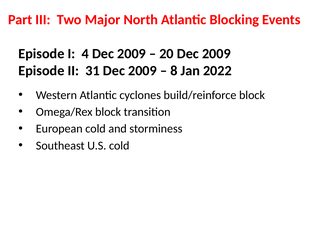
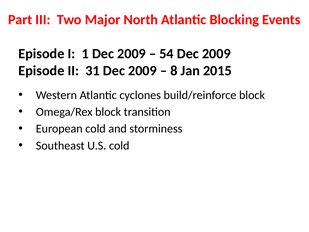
4: 4 -> 1 (85, 54)
20: 20 -> 54 (166, 54)
2022: 2022 -> 2015 (217, 71)
